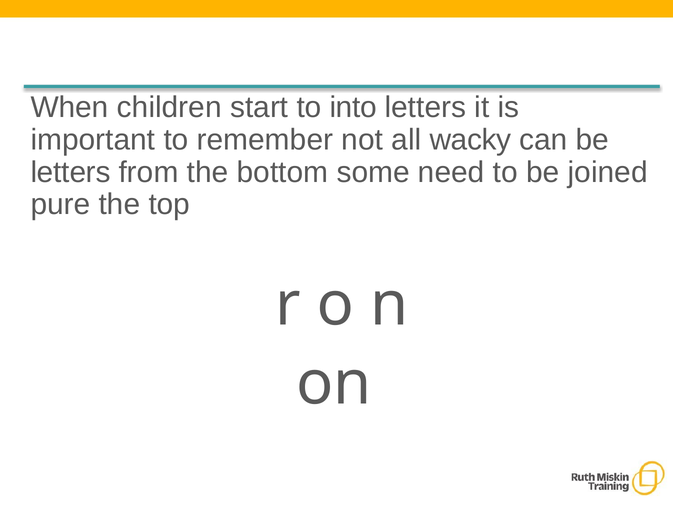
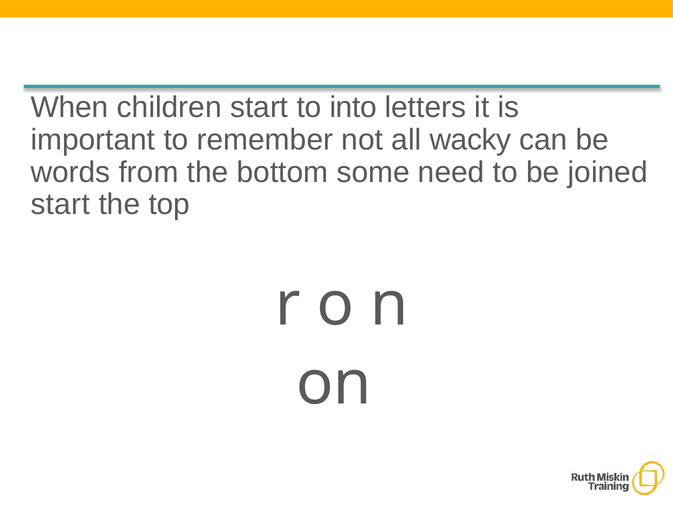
letters: letters -> words (70, 172)
pure: pure -> start (60, 204)
